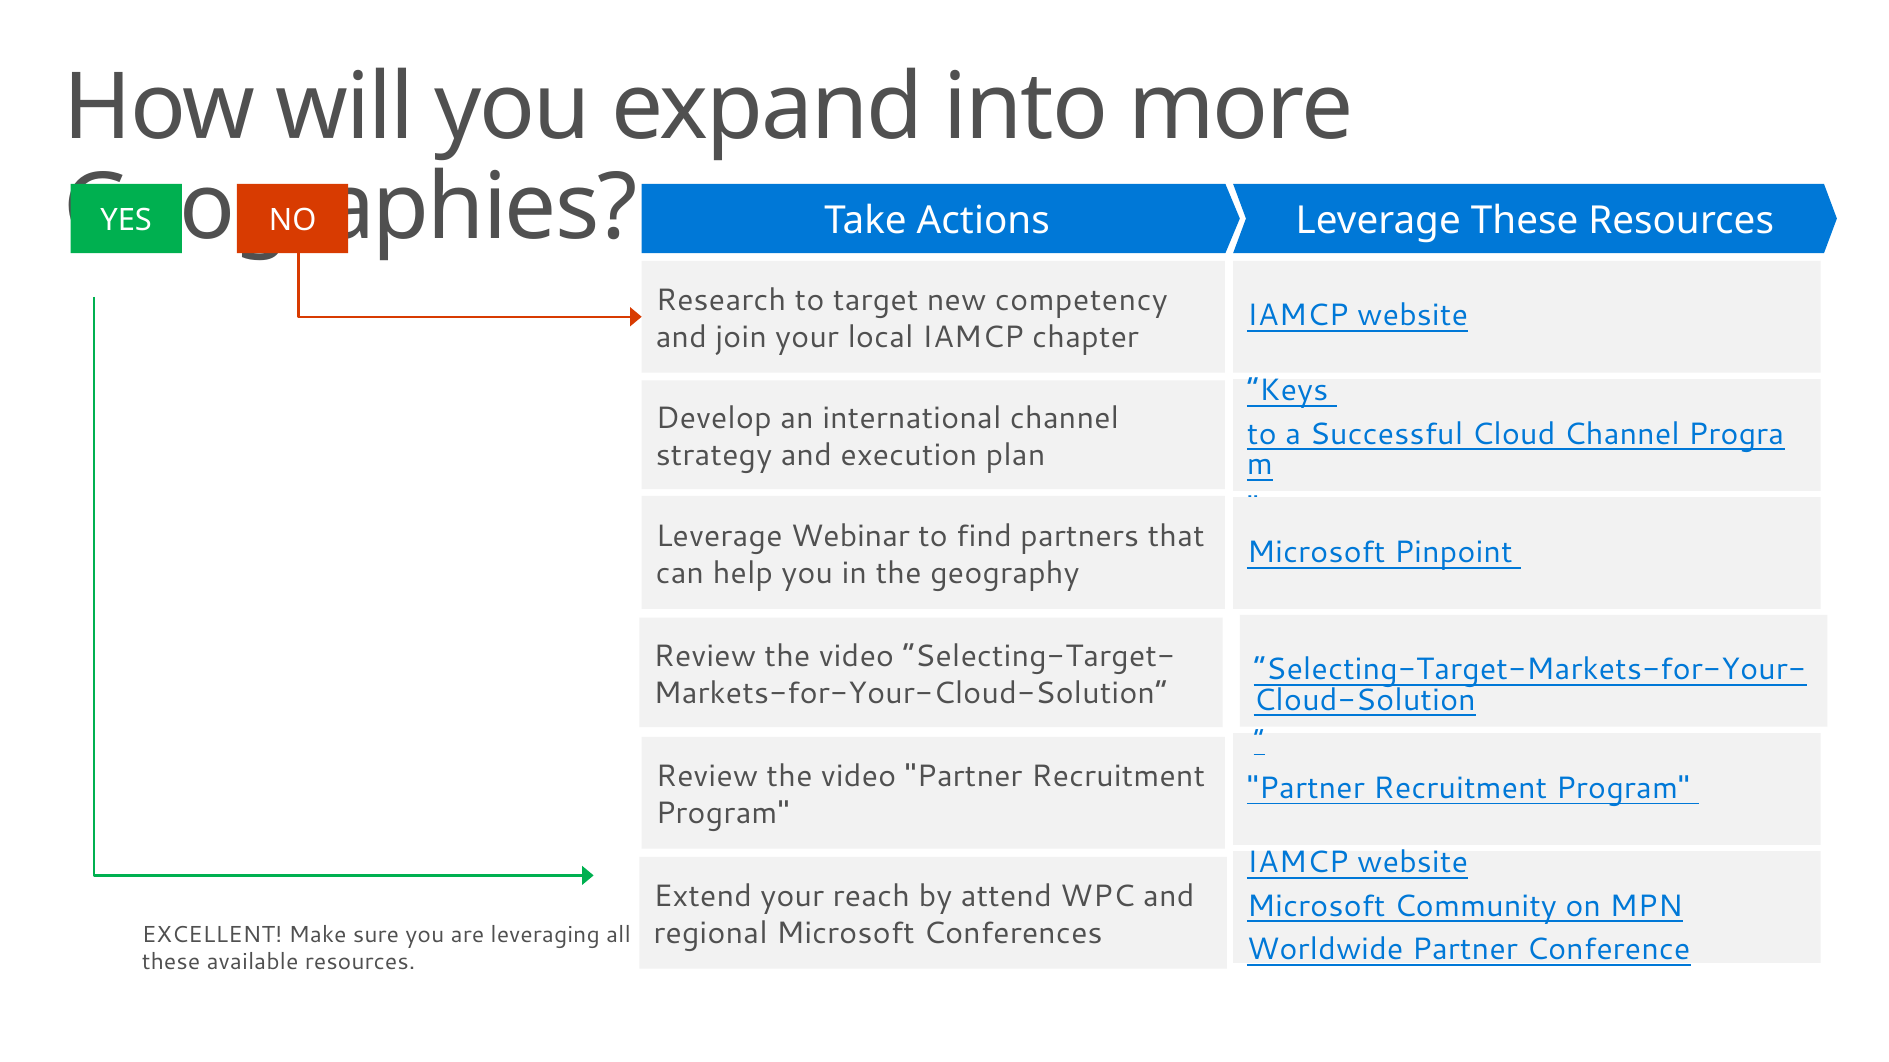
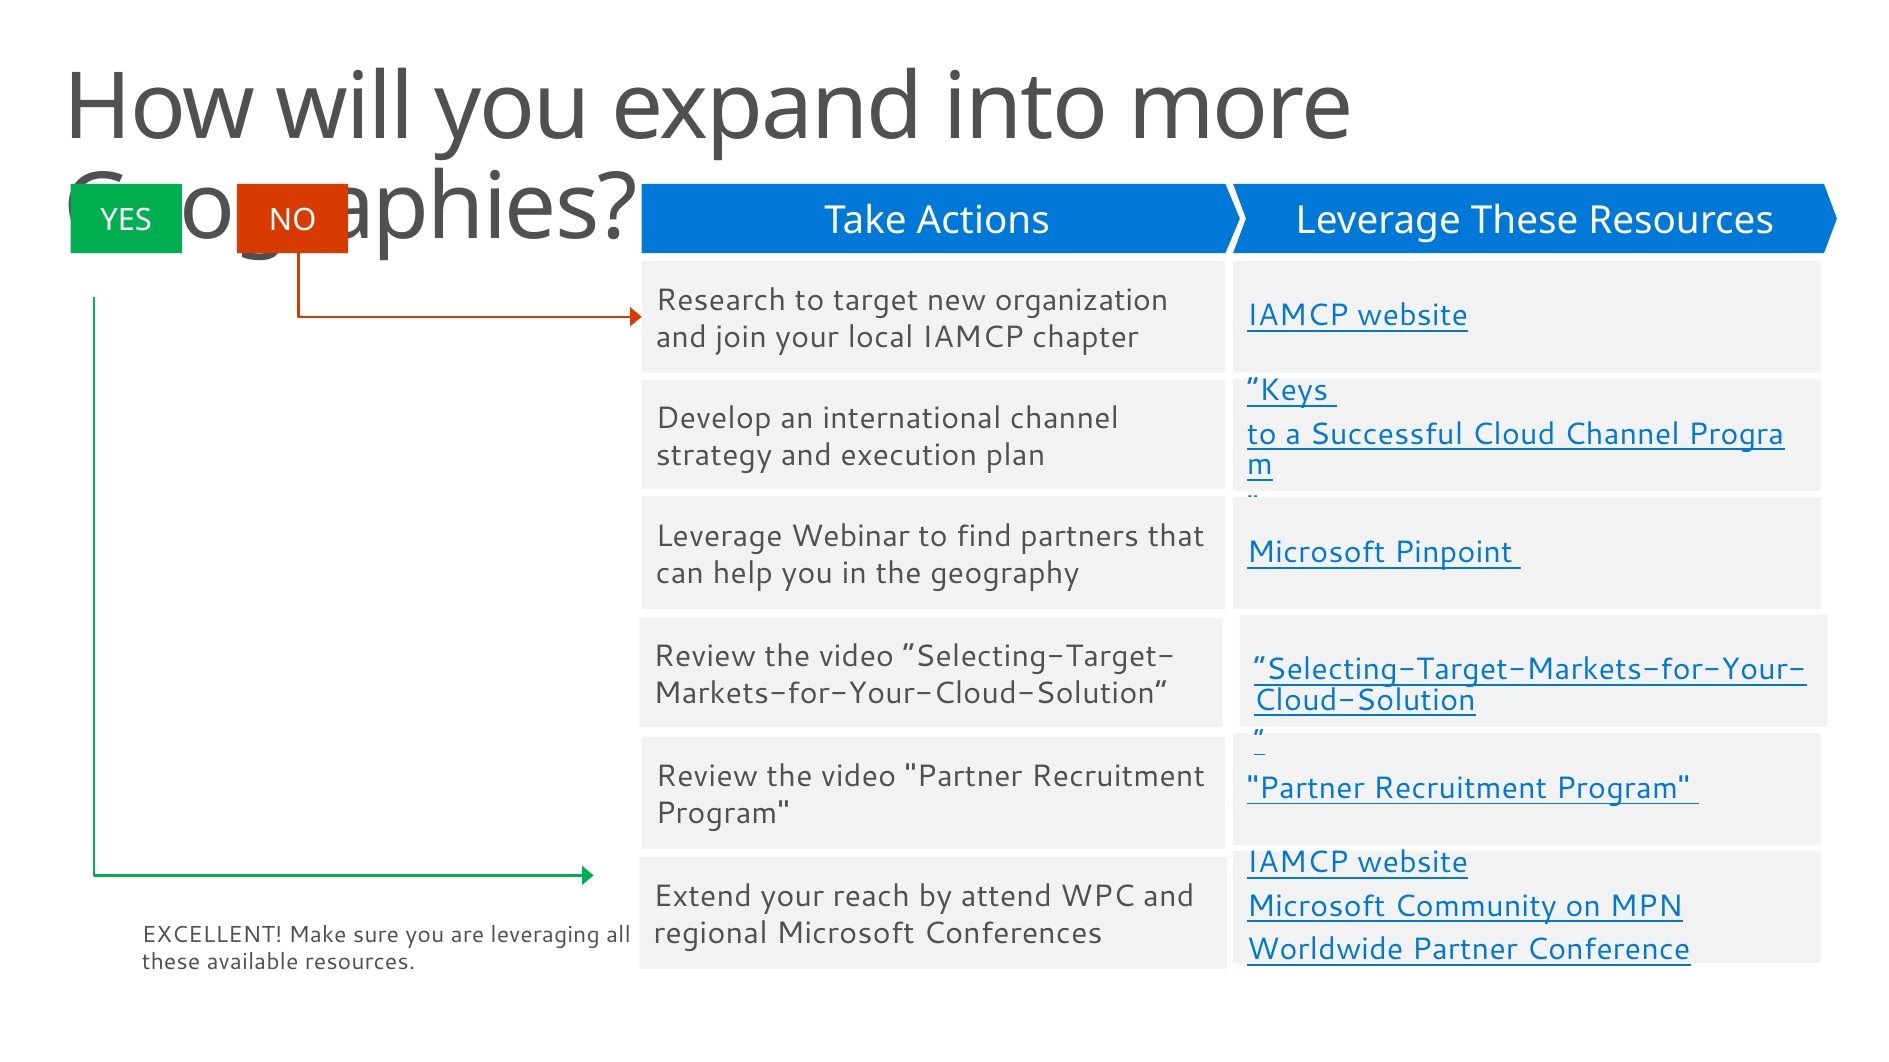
competency: competency -> organization (1082, 301)
